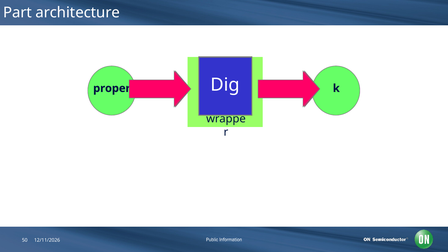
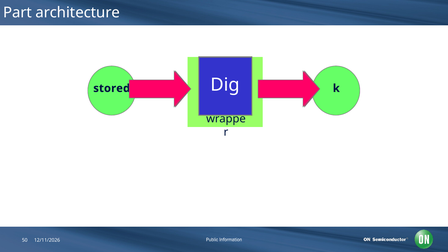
proper: proper -> stored (112, 88)
